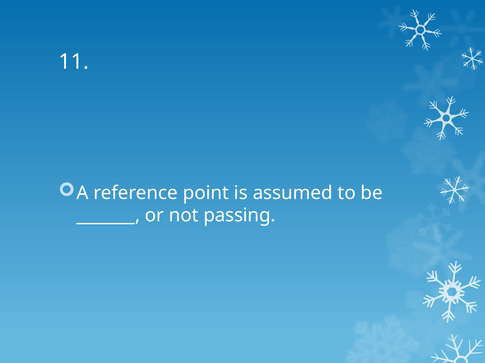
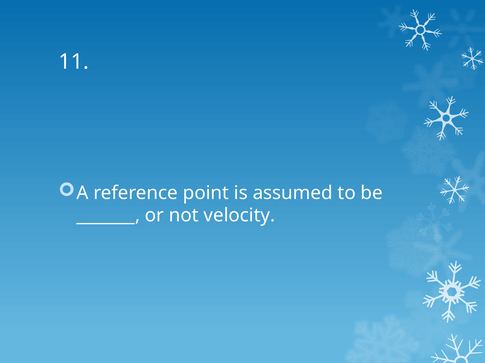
passing: passing -> velocity (239, 216)
